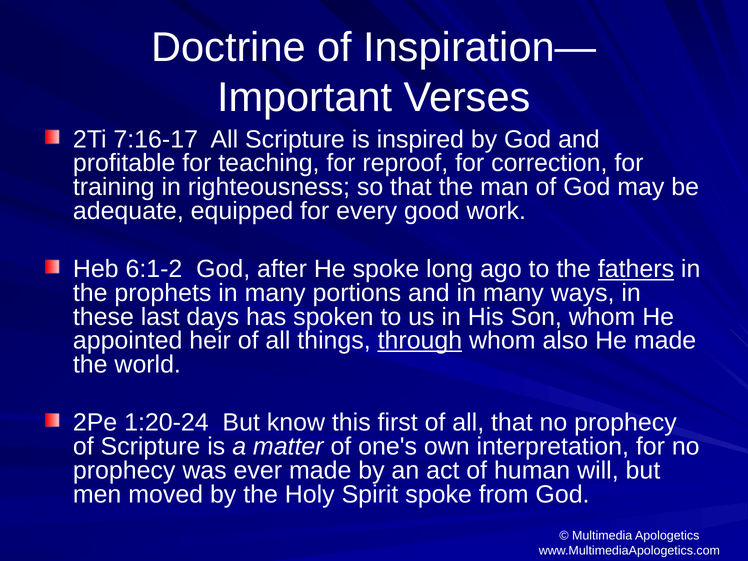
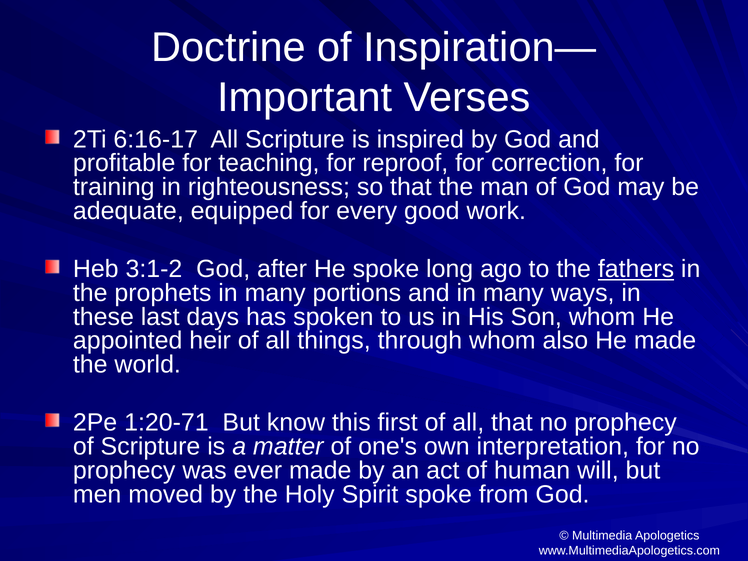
7:16-17: 7:16-17 -> 6:16-17 (156, 139)
6:1-2: 6:1-2 -> 3:1-2 (154, 269)
through underline: present -> none (420, 341)
1:20-24: 1:20-24 -> 1:20-71 (166, 423)
